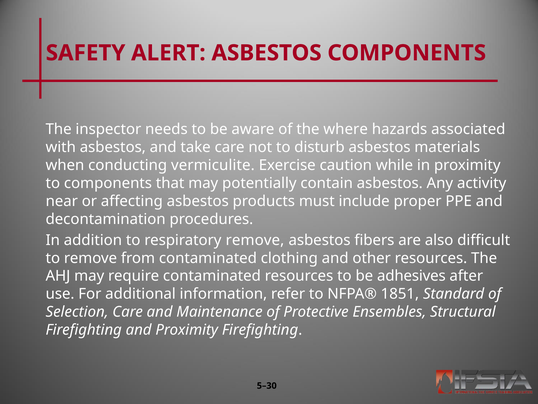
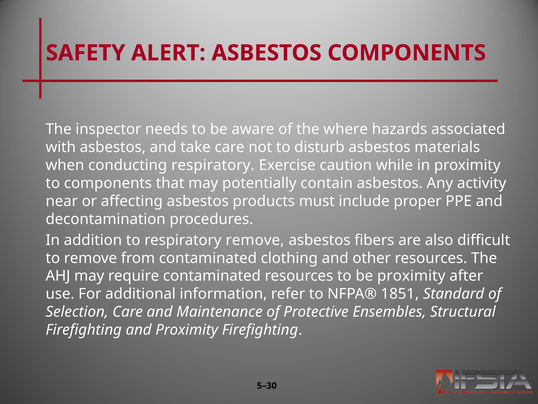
conducting vermiculite: vermiculite -> respiratory (213, 165)
be adhesives: adhesives -> proximity (411, 276)
